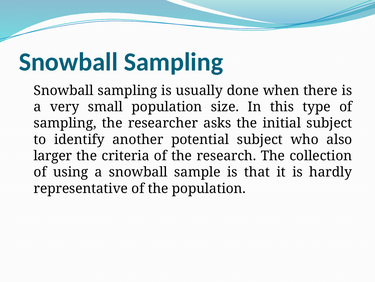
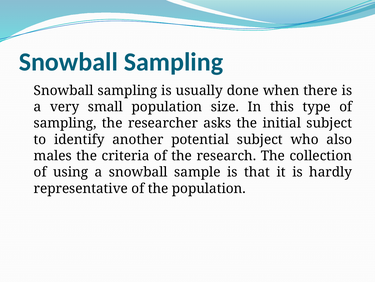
larger: larger -> males (53, 155)
